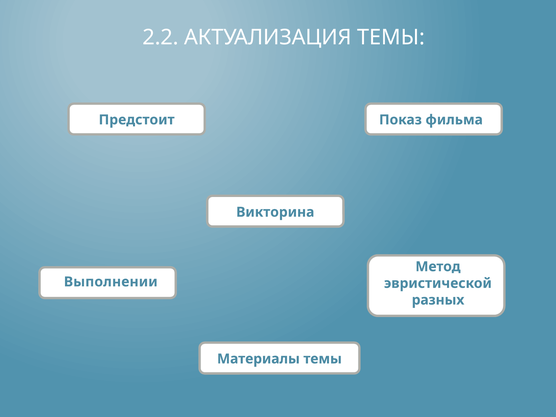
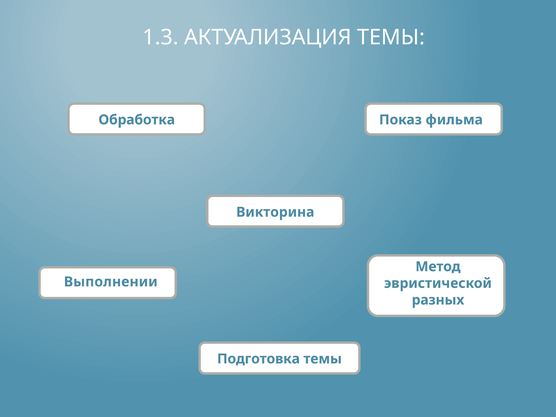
2.2: 2.2 -> 1.3 (161, 37)
Предстоит: Предстоит -> Обработка (137, 120)
Материалы: Материалы -> Подготовка (258, 359)
